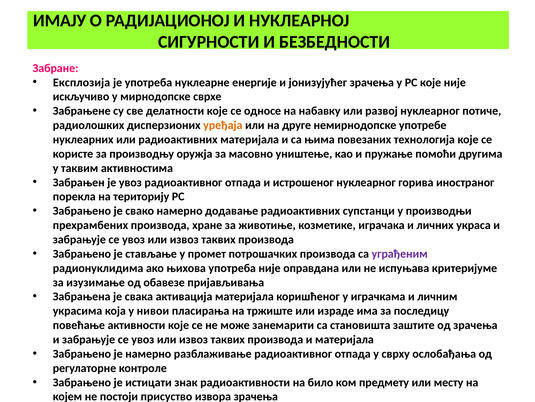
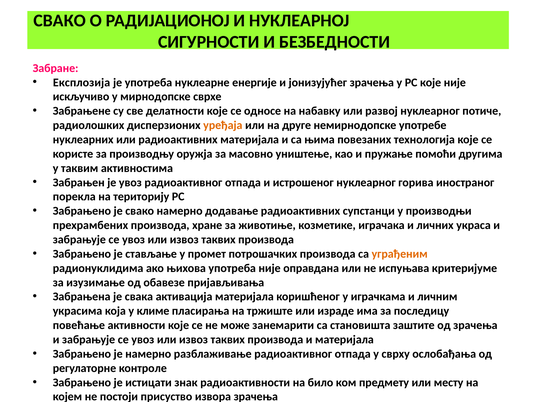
ИМАЈУ: ИМАЈУ -> СВАКО (60, 21)
уграђеним colour: purple -> orange (400, 253)
нивои: нивои -> климе (153, 310)
